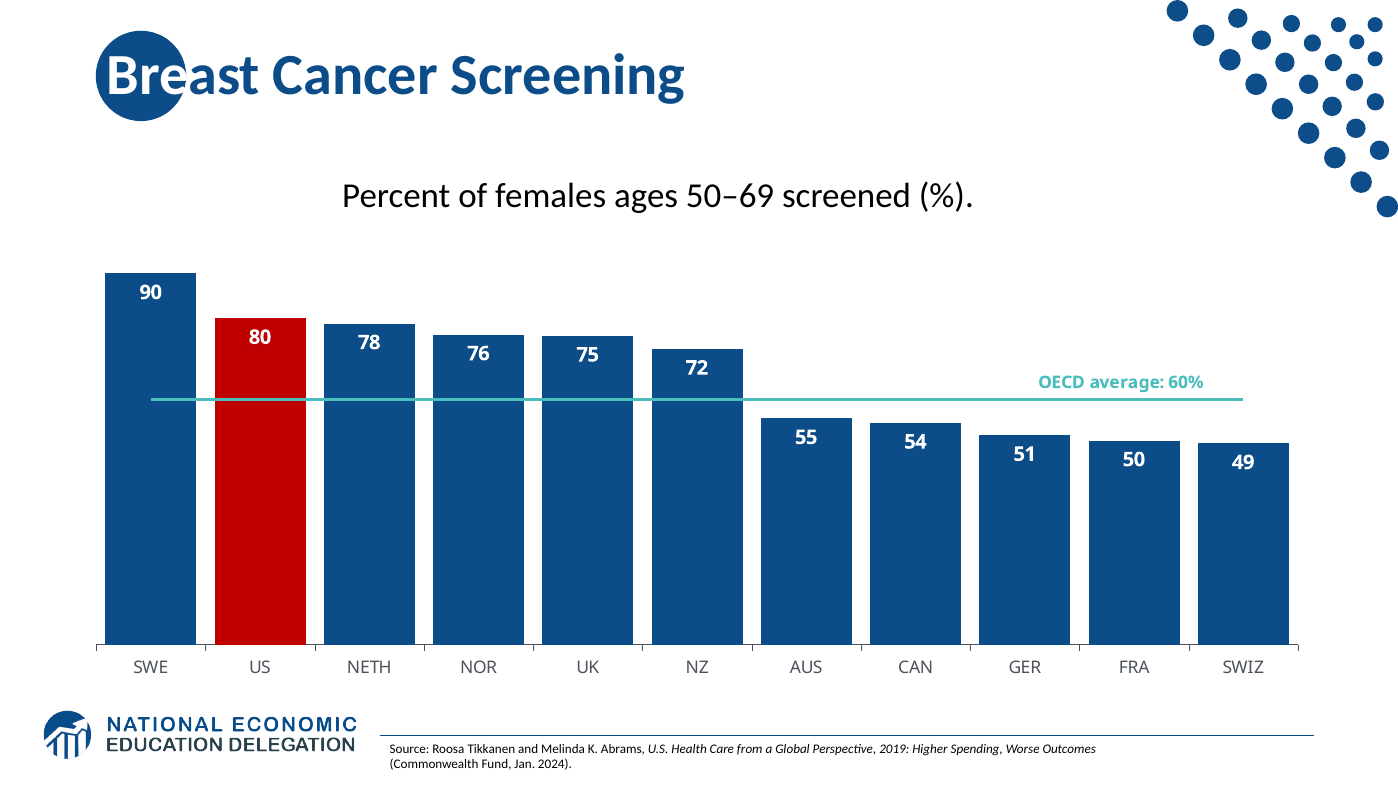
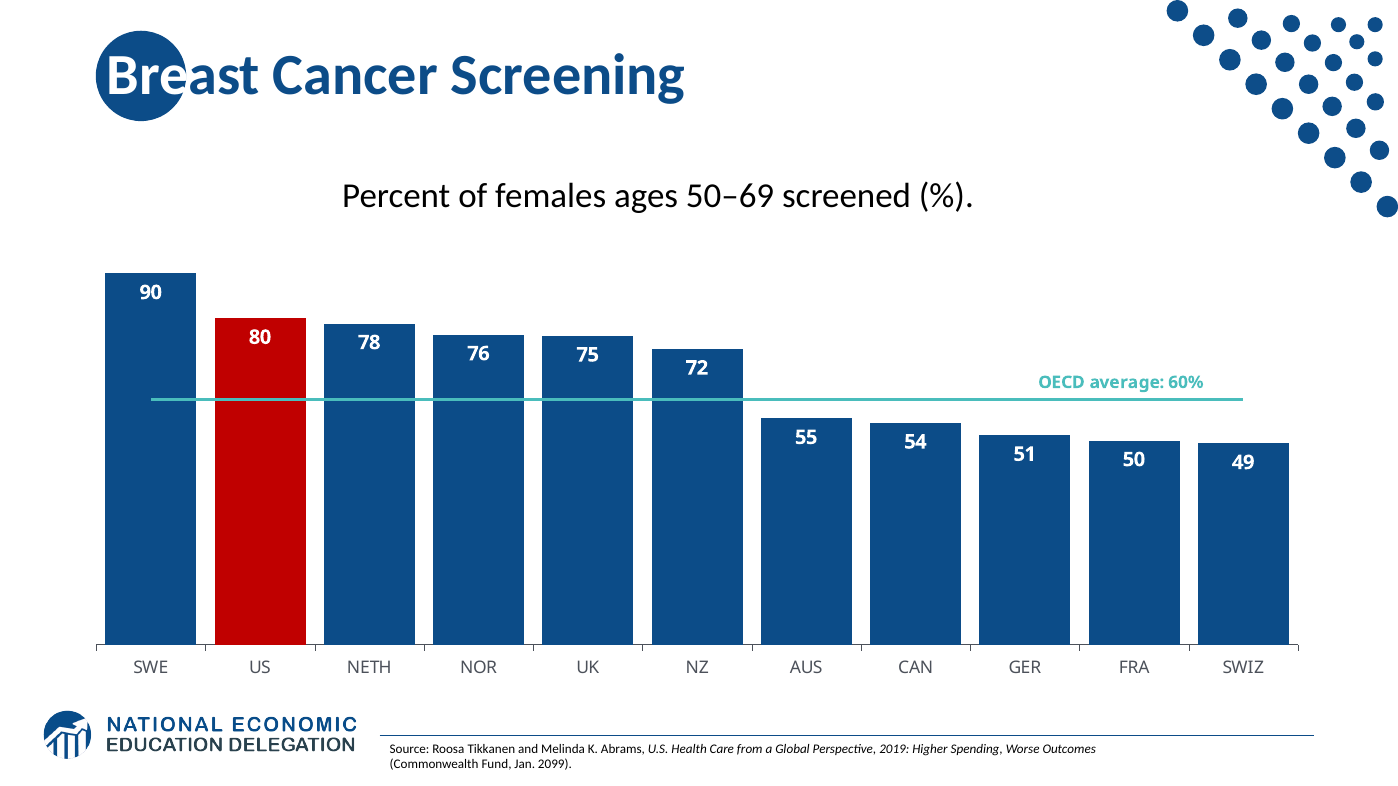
2024: 2024 -> 2099 (555, 765)
